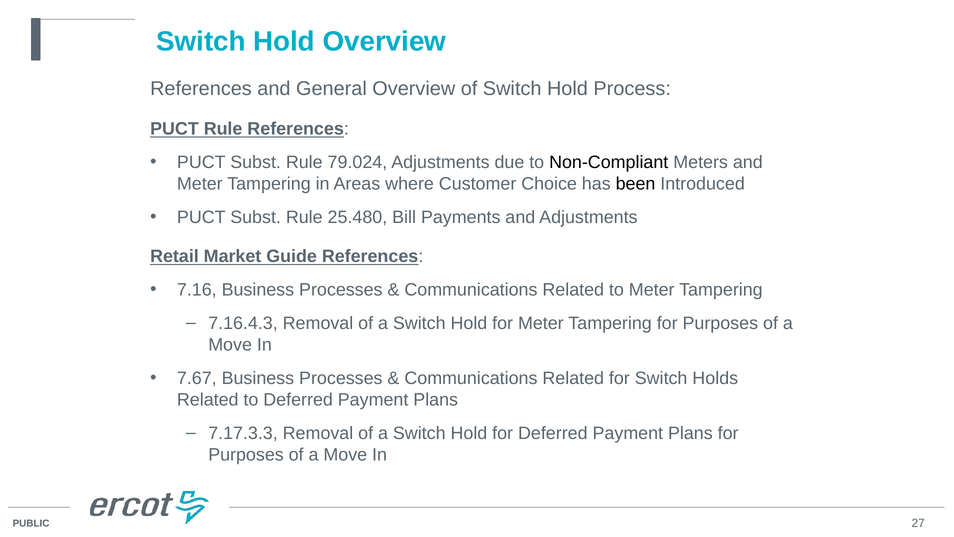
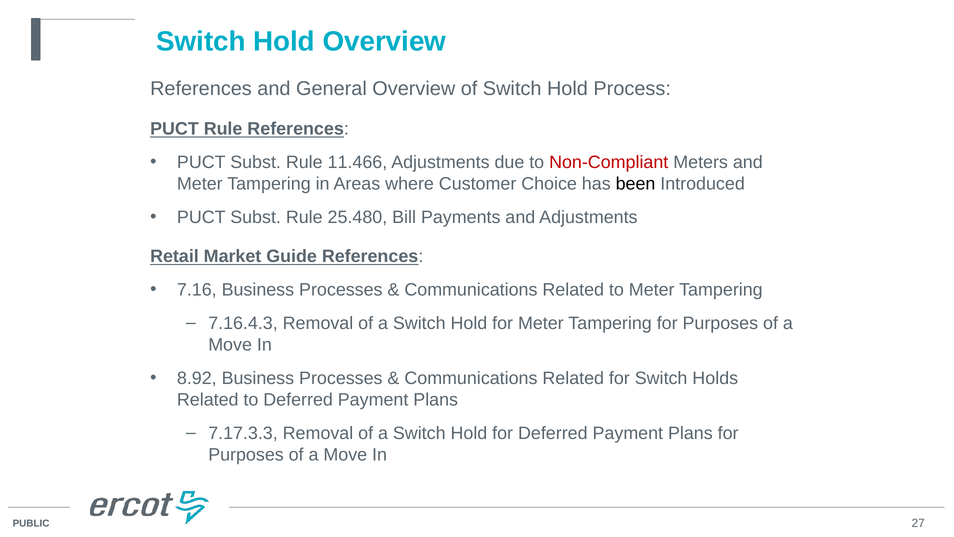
79.024: 79.024 -> 11.466 (357, 162)
Non-Compliant colour: black -> red (609, 162)
7.67: 7.67 -> 8.92 (197, 378)
